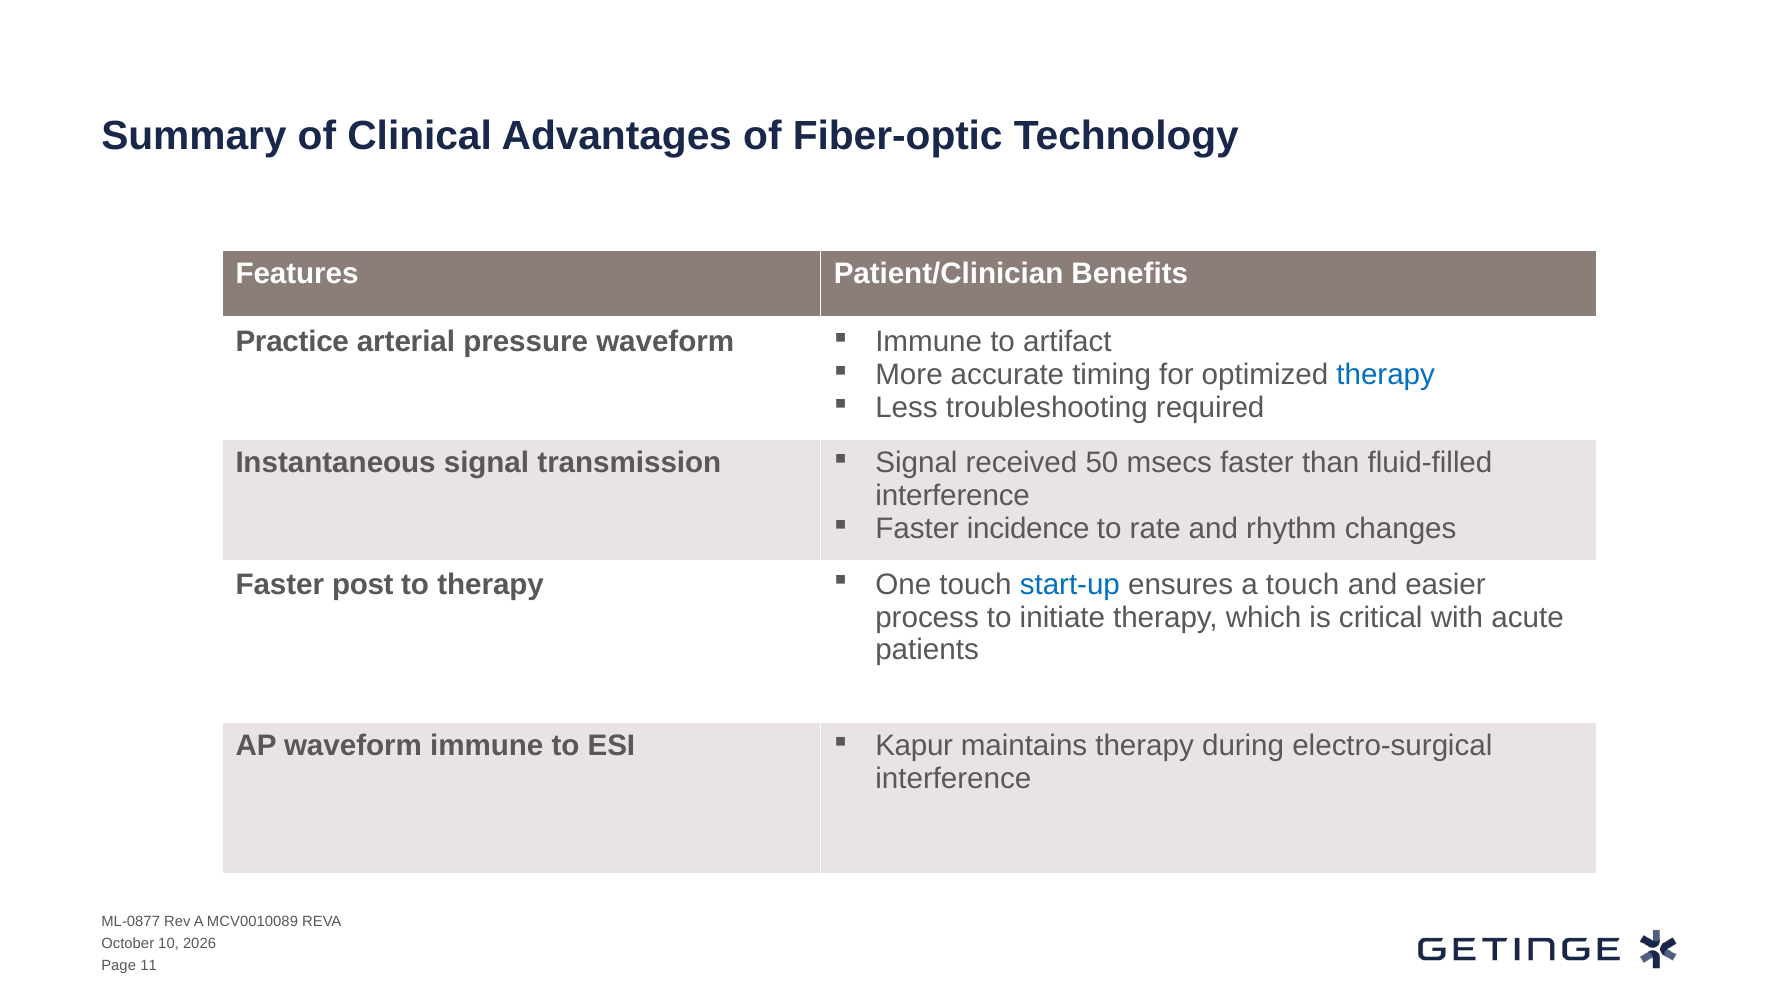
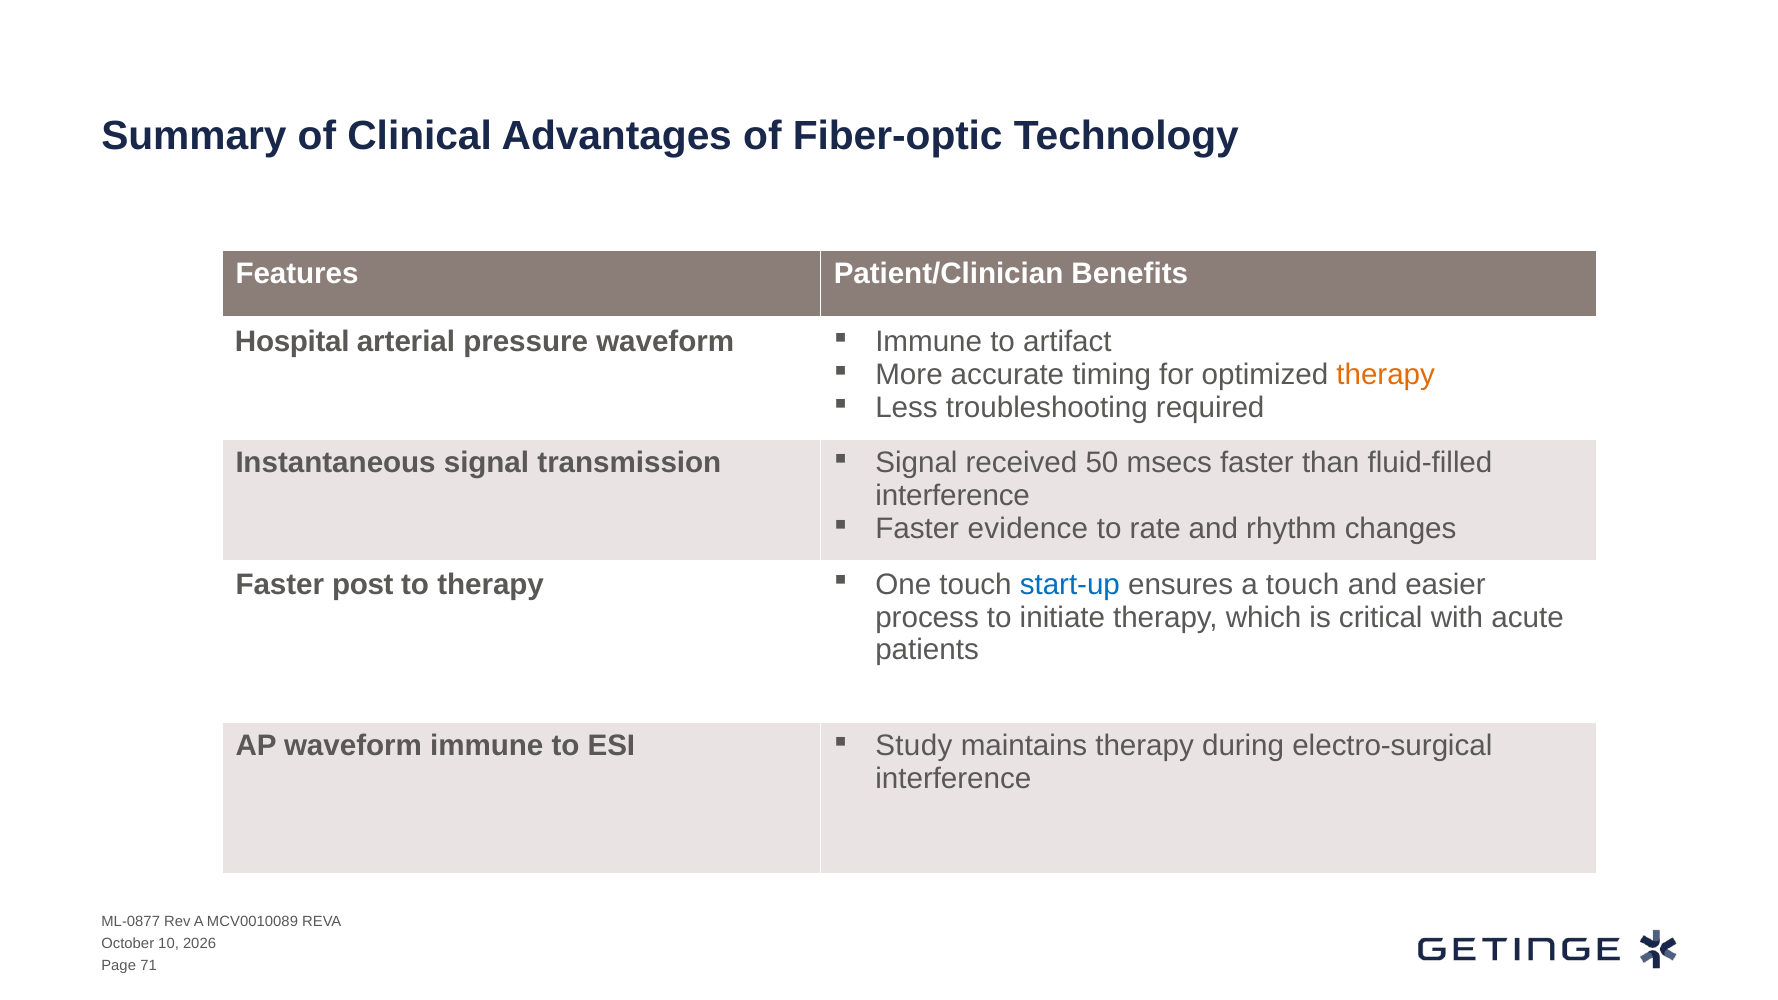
Practice: Practice -> Hospital (292, 342)
therapy colour: blue -> orange (1386, 375)
incidence: incidence -> evidence (1028, 529)
Kapur: Kapur -> Study (914, 746)
11: 11 -> 71 (149, 965)
